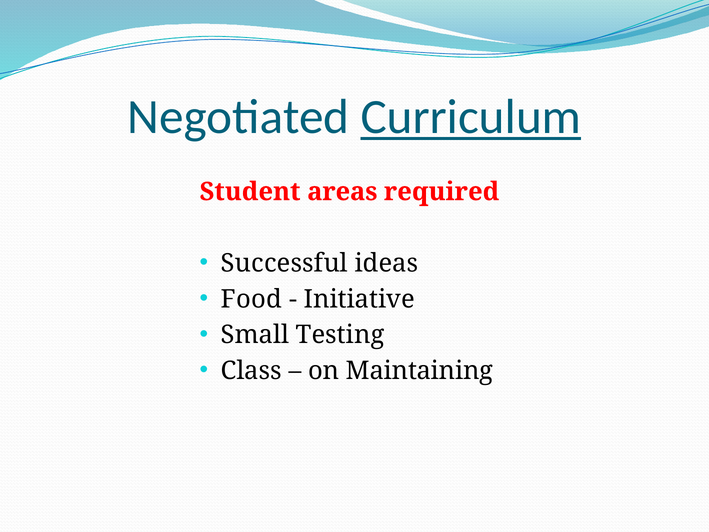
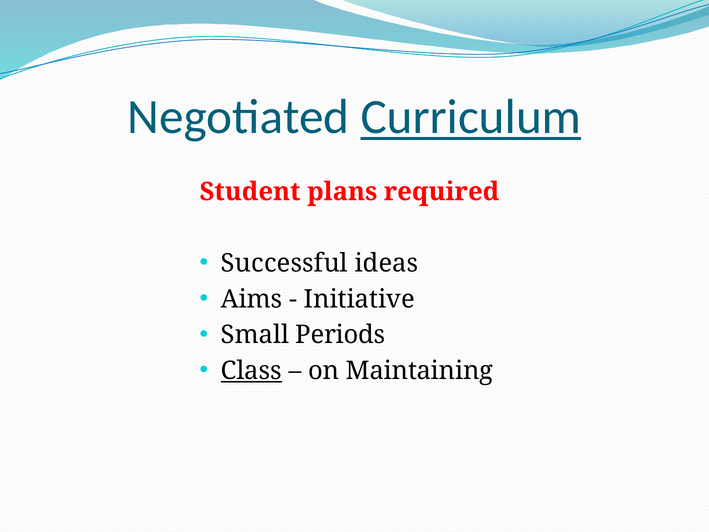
areas: areas -> plans (342, 192)
Food: Food -> Aims (252, 299)
Testing: Testing -> Periods (340, 335)
Class underline: none -> present (251, 371)
